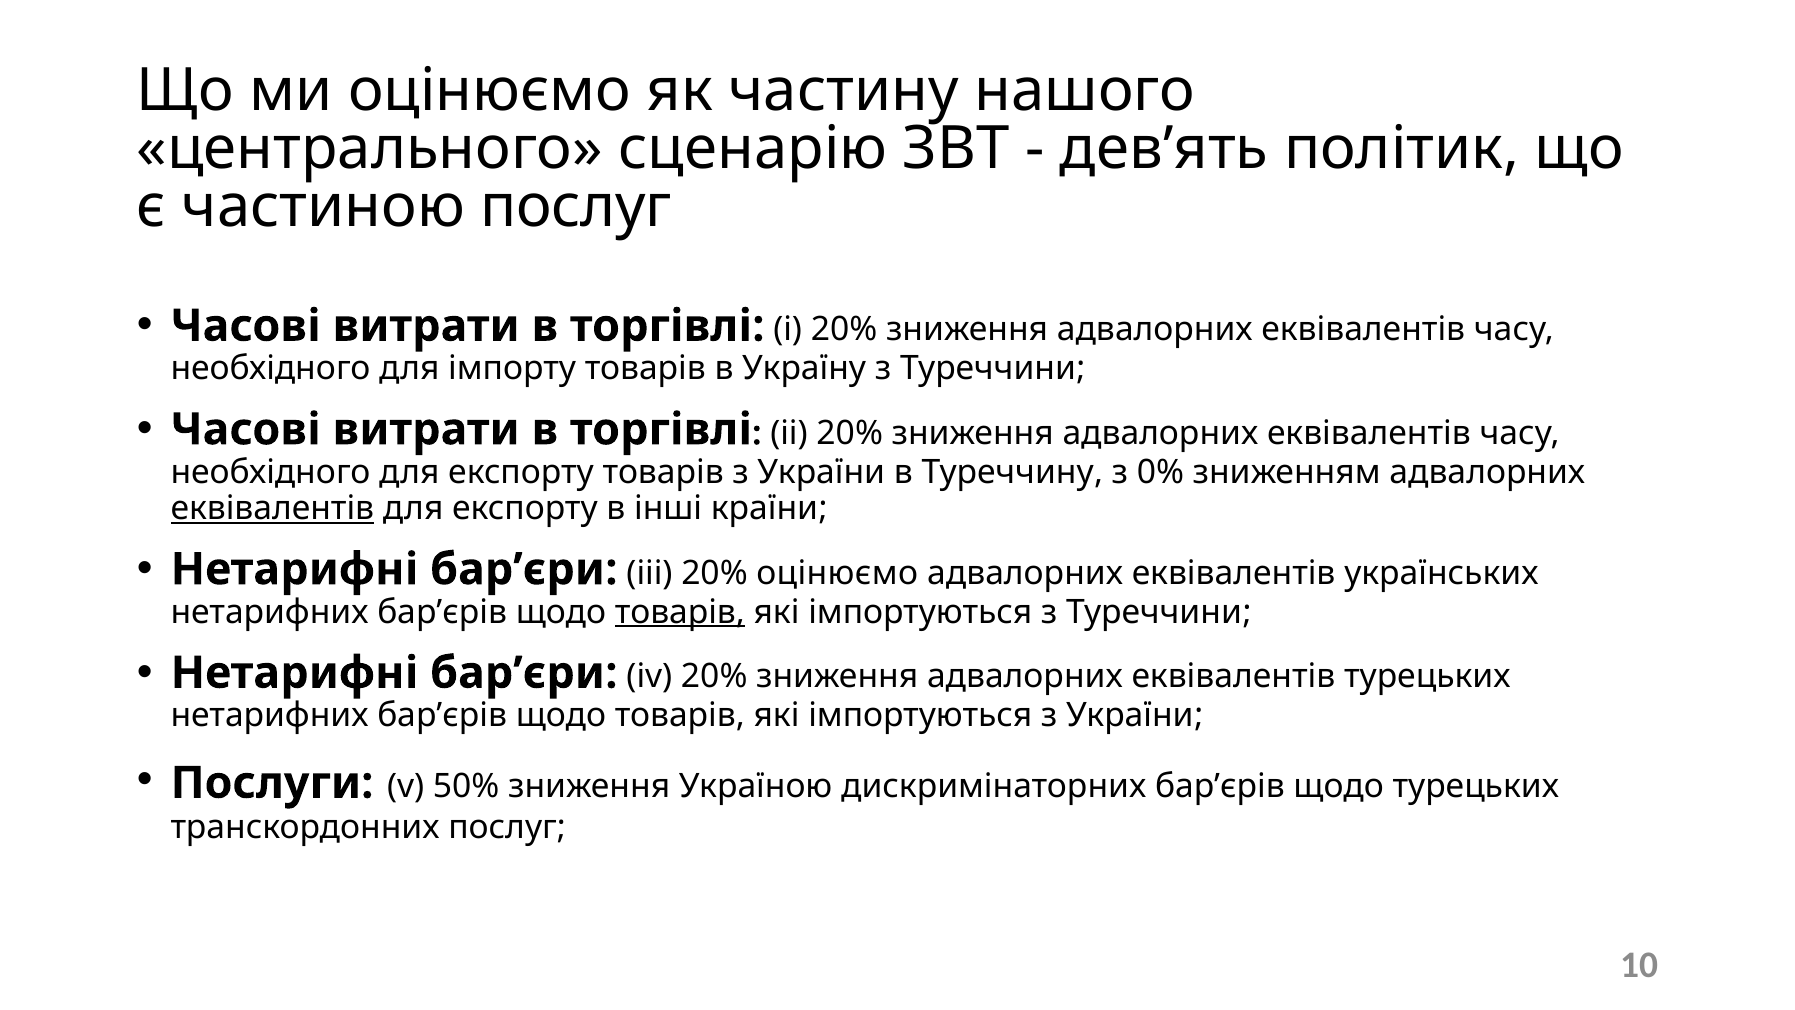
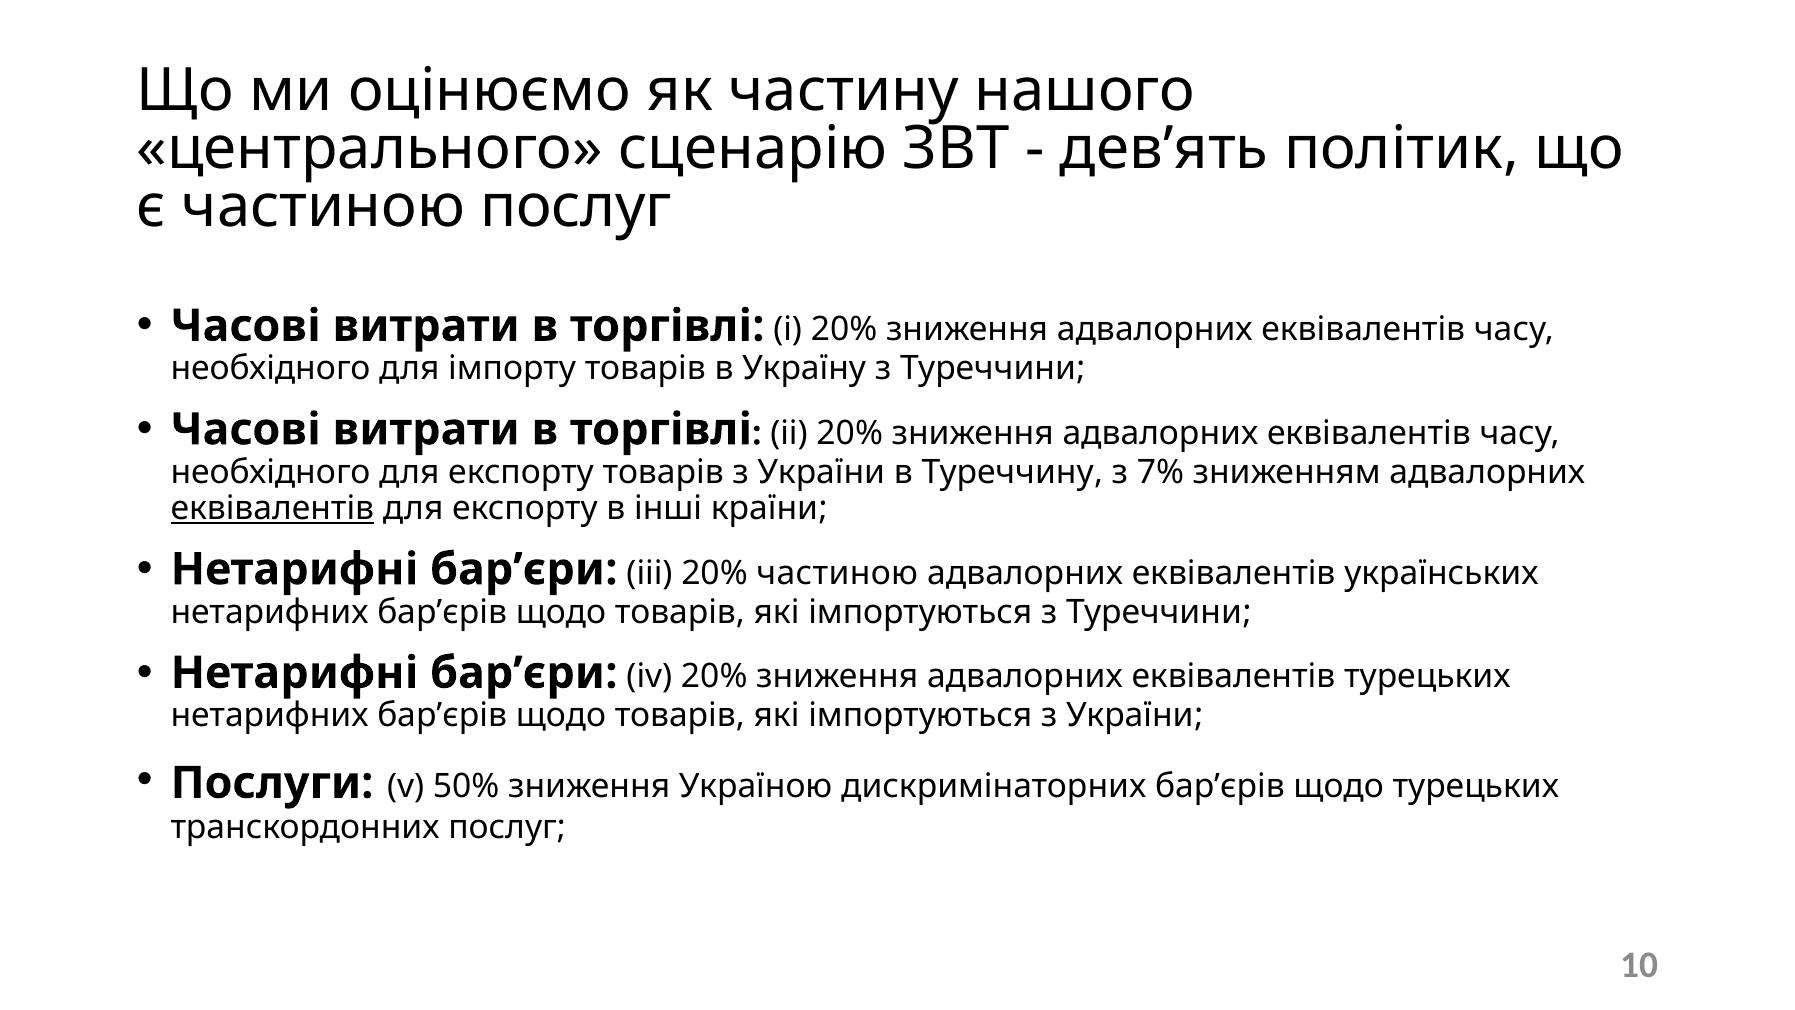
0%: 0% -> 7% (1160, 472)
20% оцінюємо: оцінюємо -> частиною (837, 573)
товарів underline: present -> none (680, 612)
